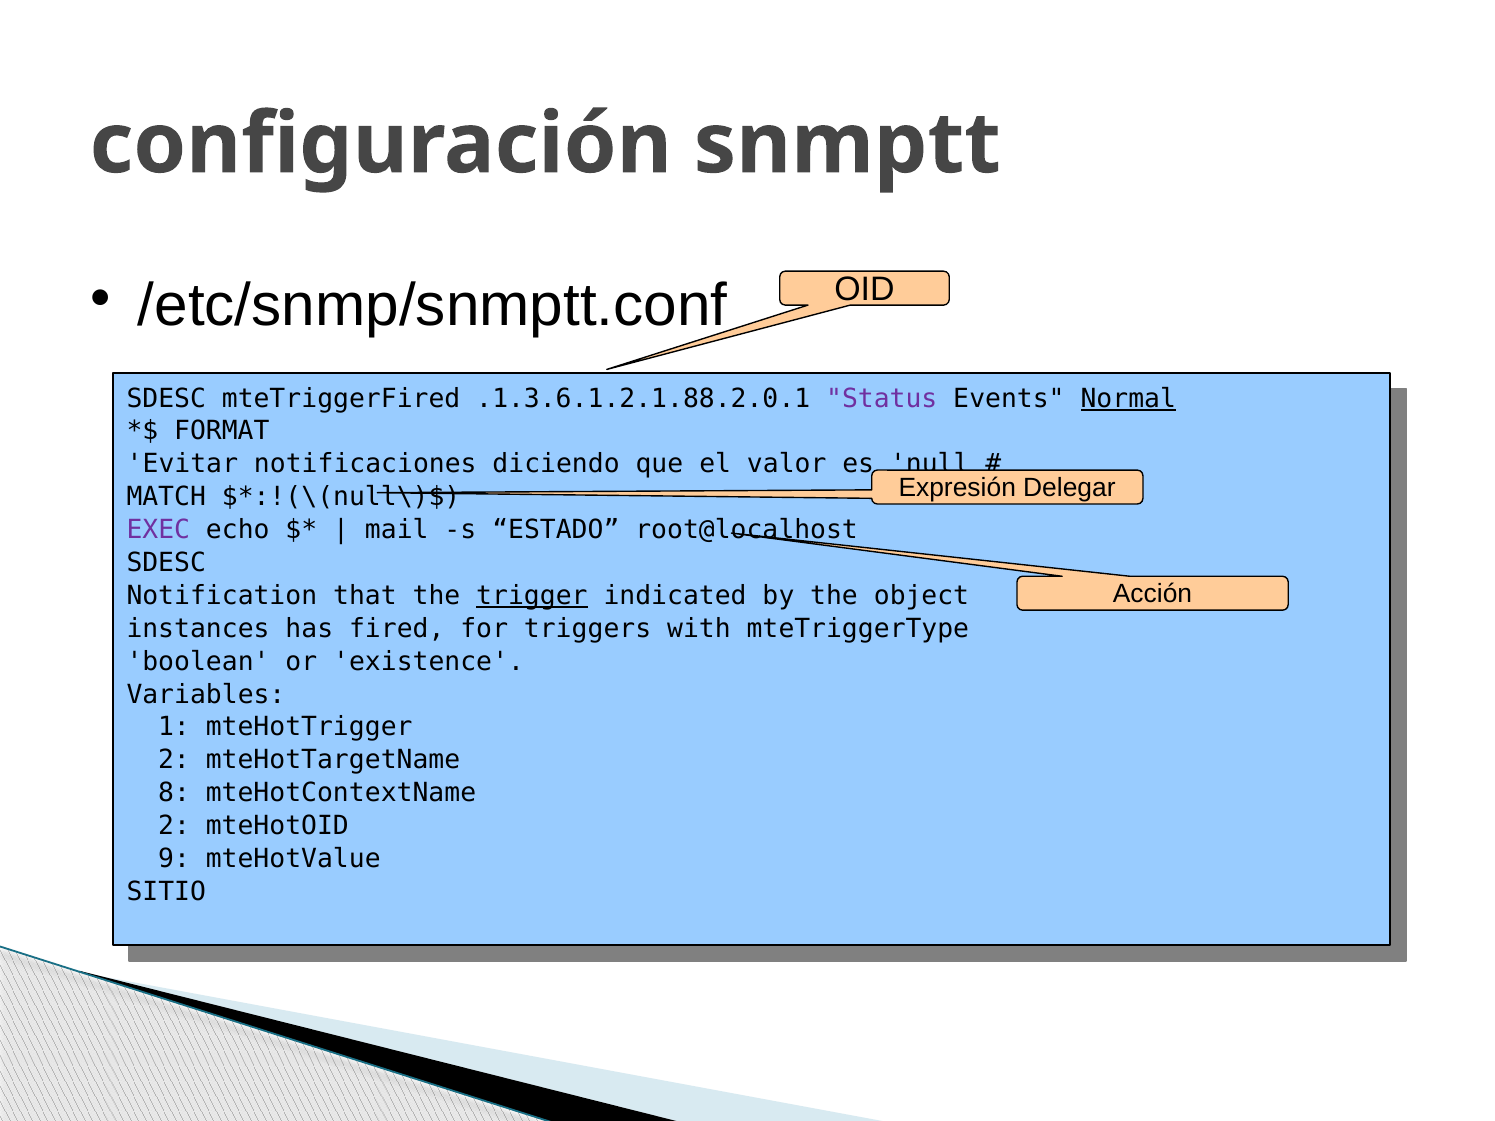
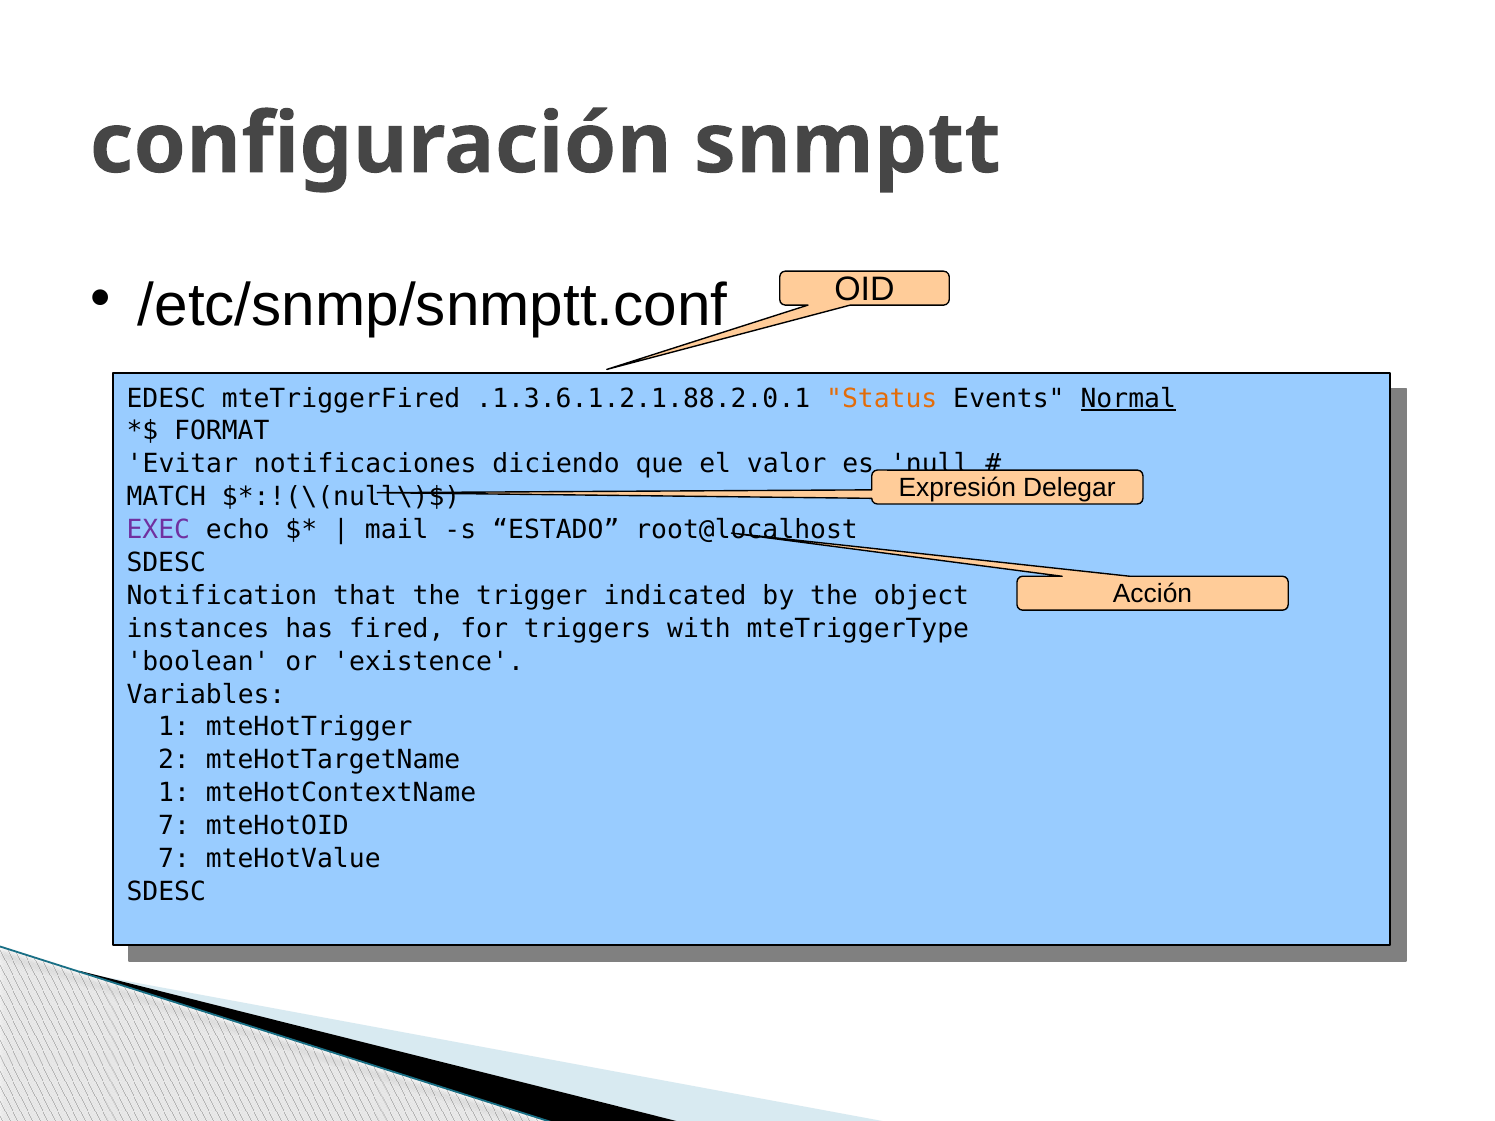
SDESC: SDESC -> EDESC (166, 398)
Status colour: purple -> orange (882, 398)
trigger underline: present -> none (532, 596)
8: 8 -> 1 (174, 793)
2: 2 -> 7 (174, 826)
9: 9 -> 7 (174, 859)
SITIO: SITIO -> SDESC (166, 892)
